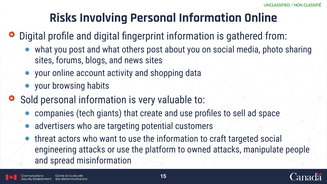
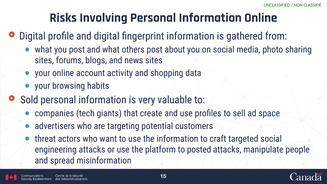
owned: owned -> posted (199, 150)
